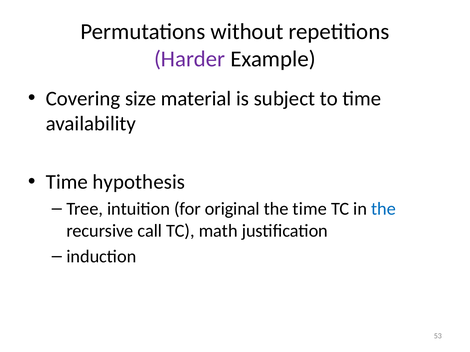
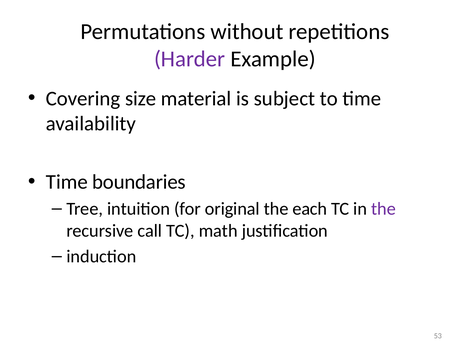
hypothesis: hypothesis -> boundaries (139, 182)
the time: time -> each (310, 209)
the colour: blue -> purple (384, 209)
